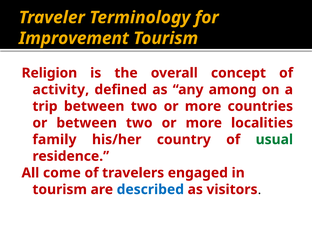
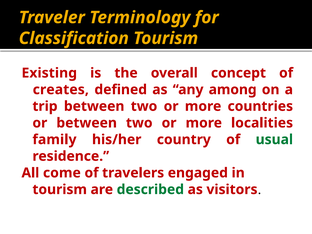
Improvement: Improvement -> Classification (74, 38)
Religion: Religion -> Existing (49, 73)
activity: activity -> creates (61, 90)
described colour: blue -> green (150, 189)
